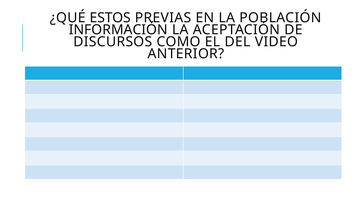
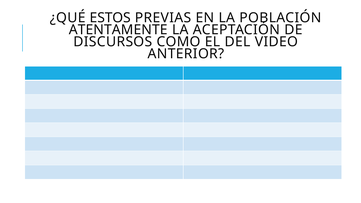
INFORMACIÓN: INFORMACIÓN -> ATENTAMENTE (118, 30)
